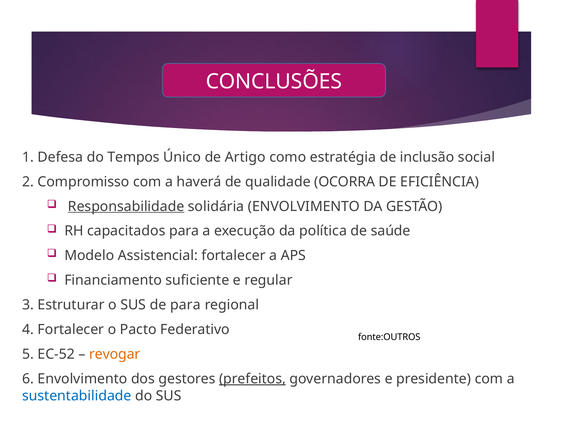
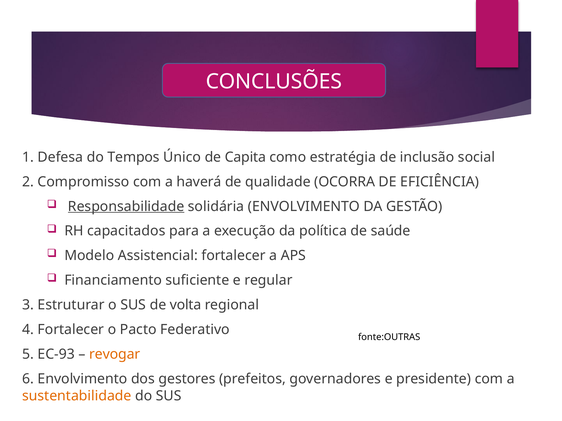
Artigo: Artigo -> Capita (245, 157)
de para: para -> volta (186, 305)
fonte:OUTROS: fonte:OUTROS -> fonte:OUTRAS (389, 337)
EC-52: EC-52 -> EC-93 (56, 355)
prefeitos underline: present -> none (252, 379)
sustentabilidade colour: blue -> orange (77, 396)
